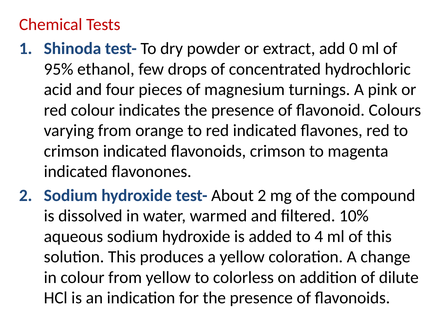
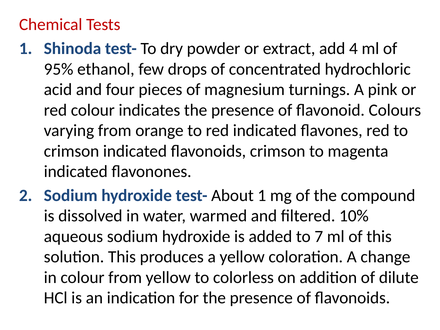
0: 0 -> 4 (353, 49)
About 2: 2 -> 1 (262, 195)
4: 4 -> 7 (319, 236)
